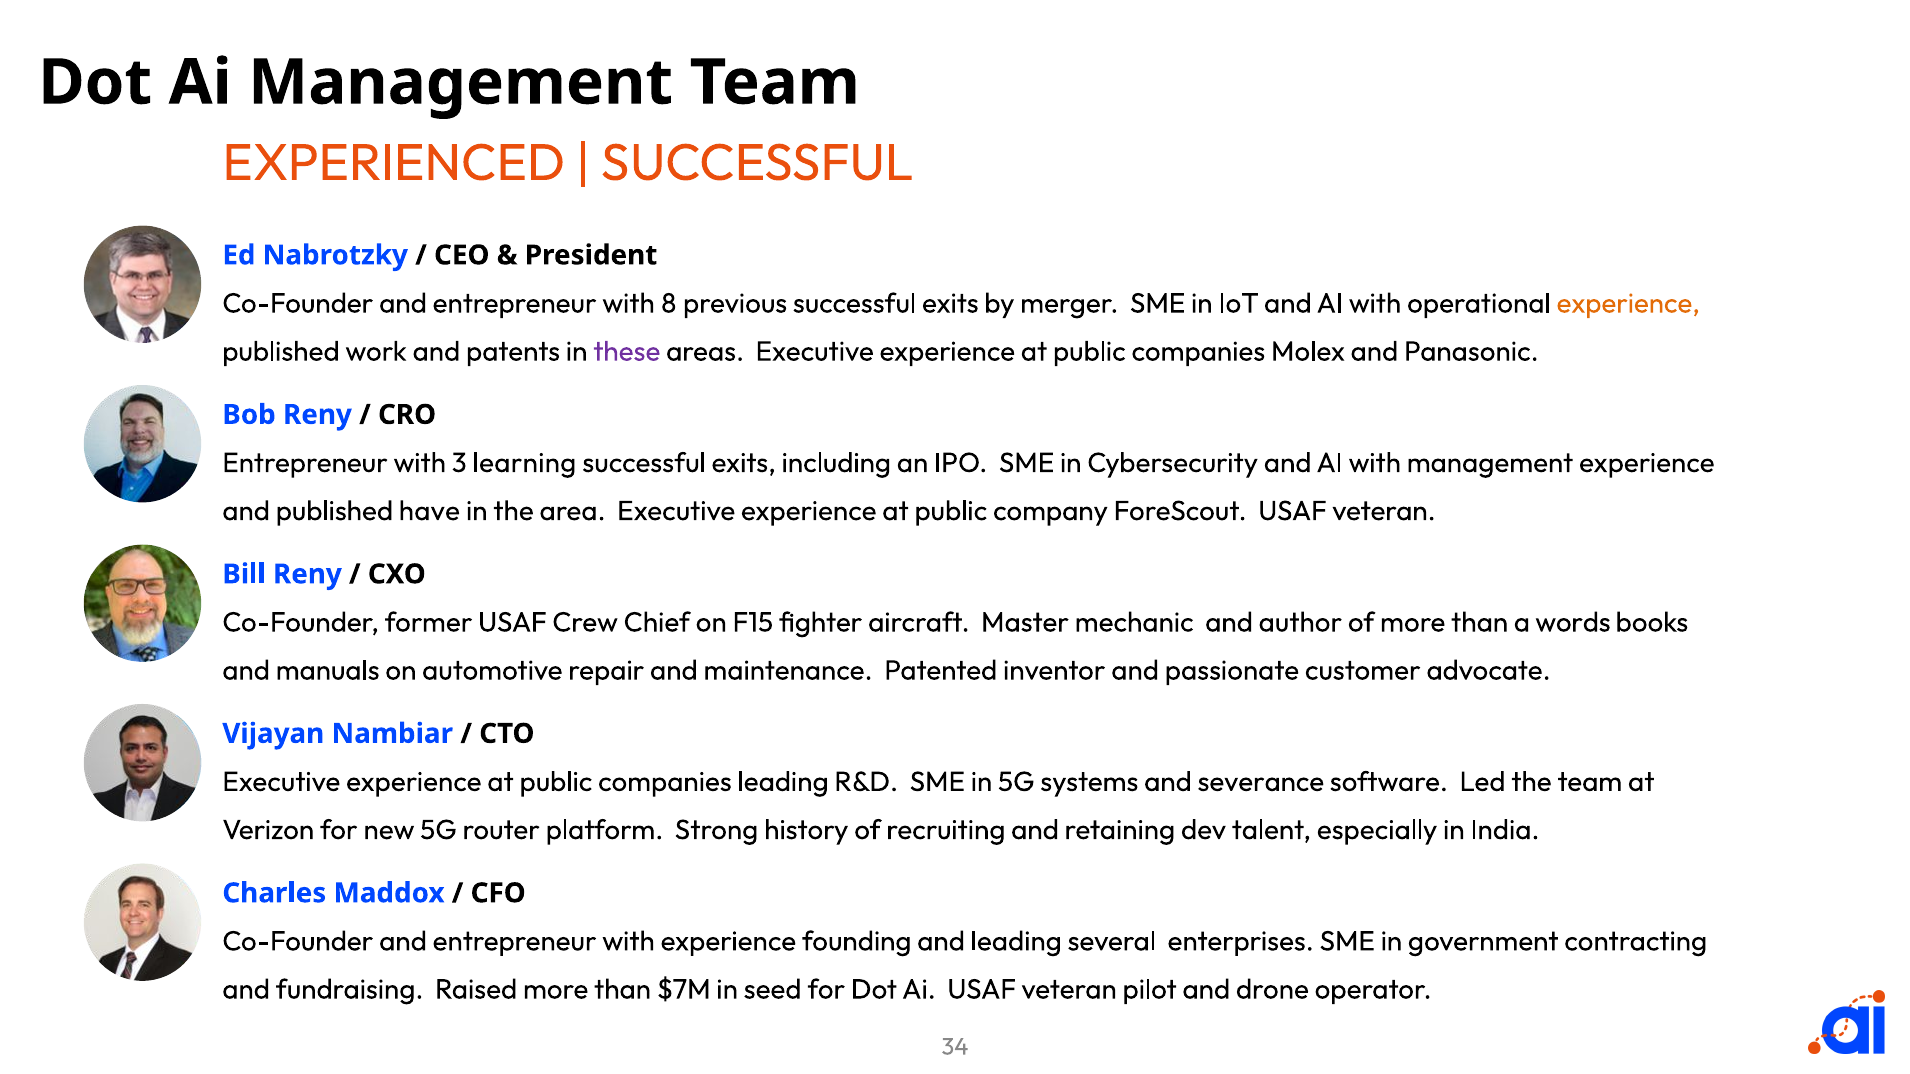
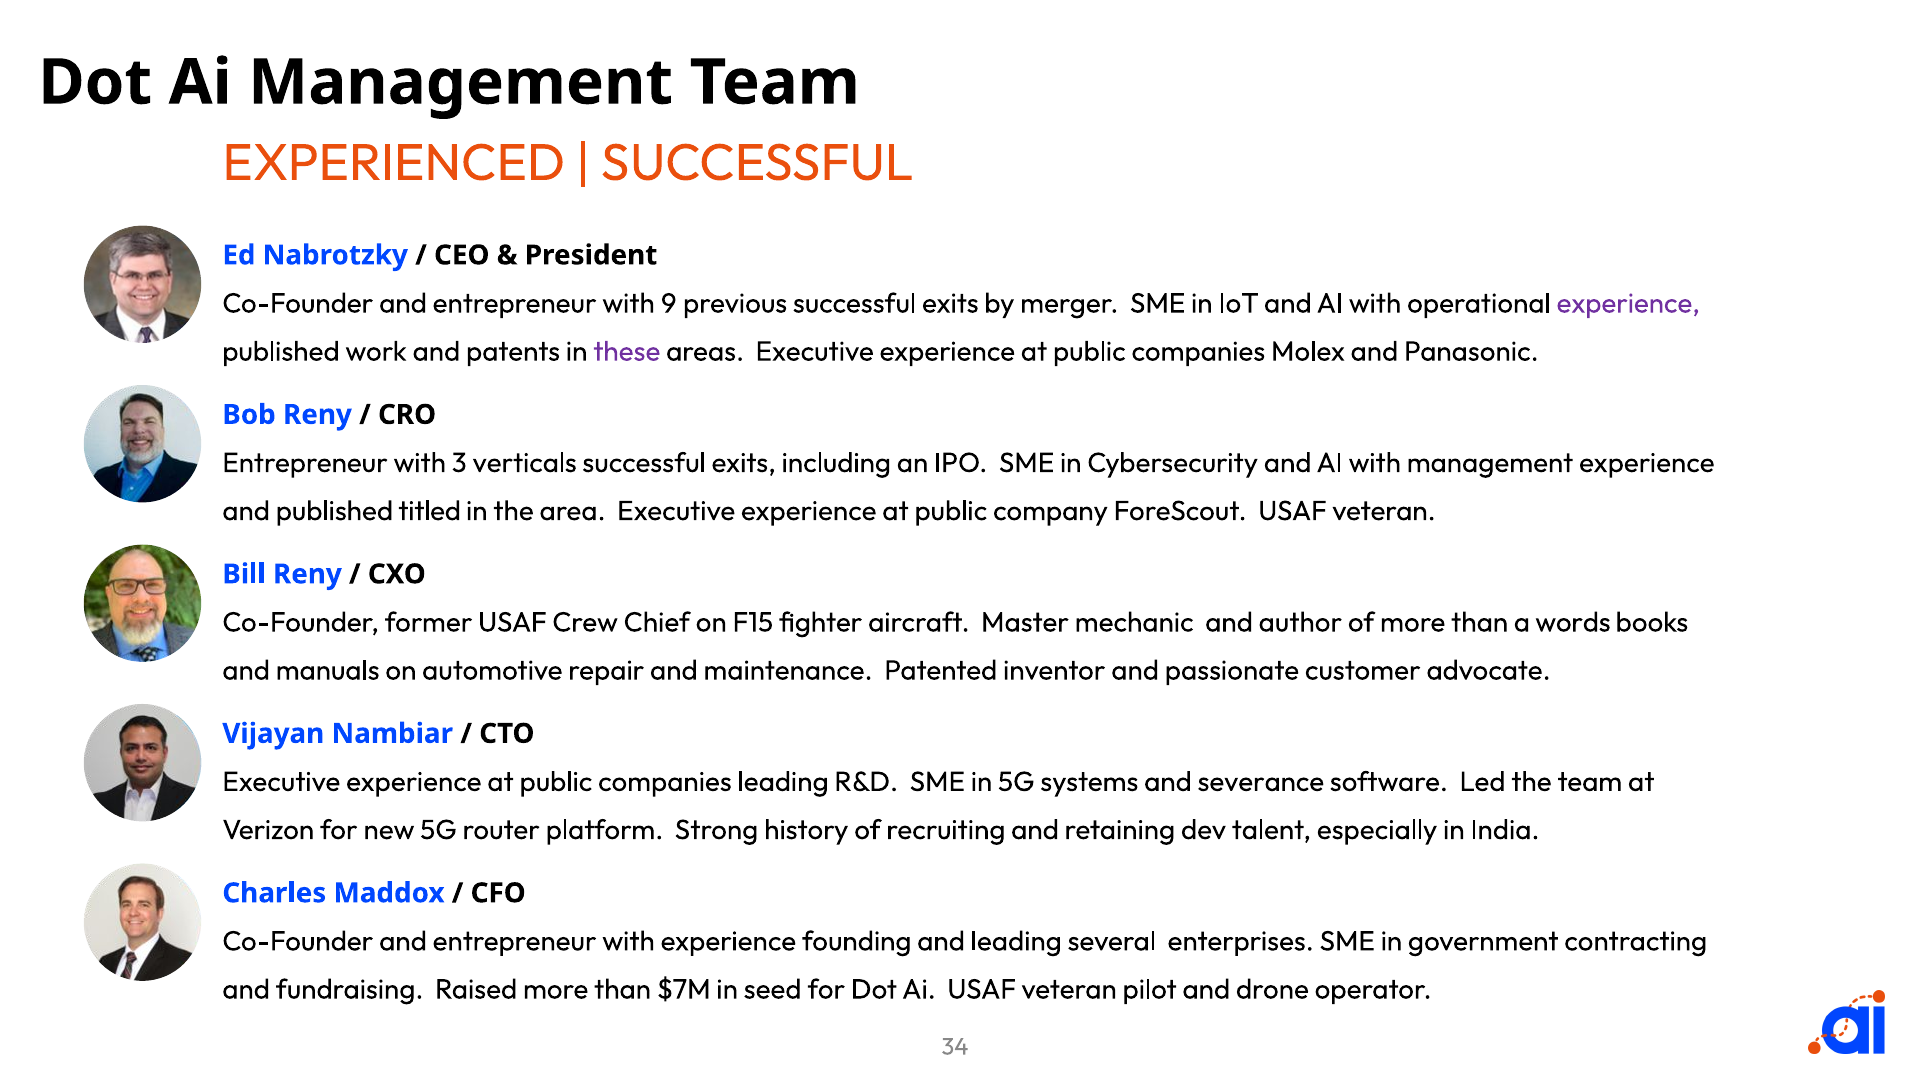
8: 8 -> 9 (669, 303)
experience colour: orange -> purple (1628, 303)
learning: learning -> verticals (525, 463)
have: have -> titled (430, 511)
